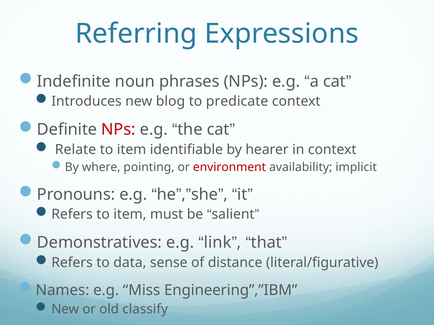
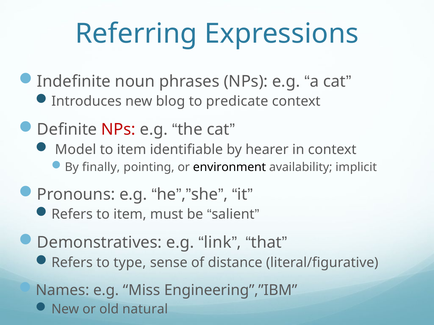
Relate: Relate -> Model (76, 150)
where: where -> finally (101, 167)
environment colour: red -> black (230, 167)
data: data -> type (130, 263)
classify: classify -> natural (145, 309)
